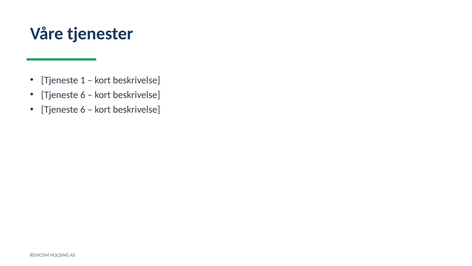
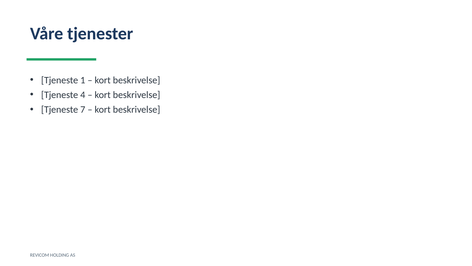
6: 6 -> 4 (83, 95)
6: 6 -> 7 (83, 109)
